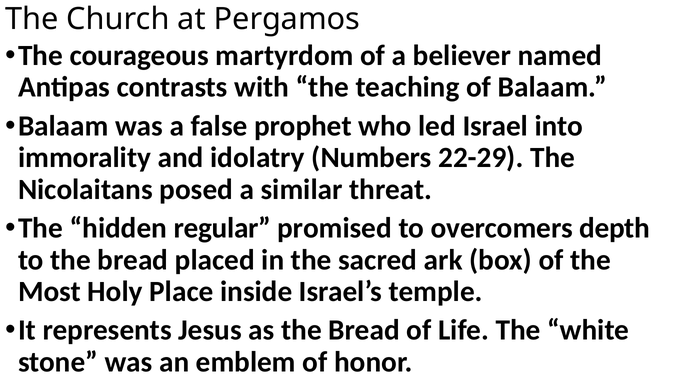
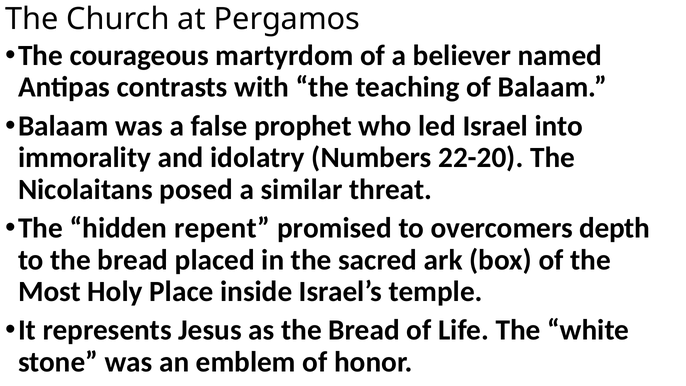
22-29: 22-29 -> 22-20 (481, 158)
regular: regular -> repent (222, 228)
